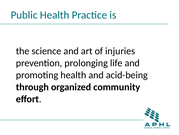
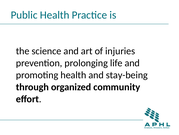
acid-being: acid-being -> stay-being (127, 75)
